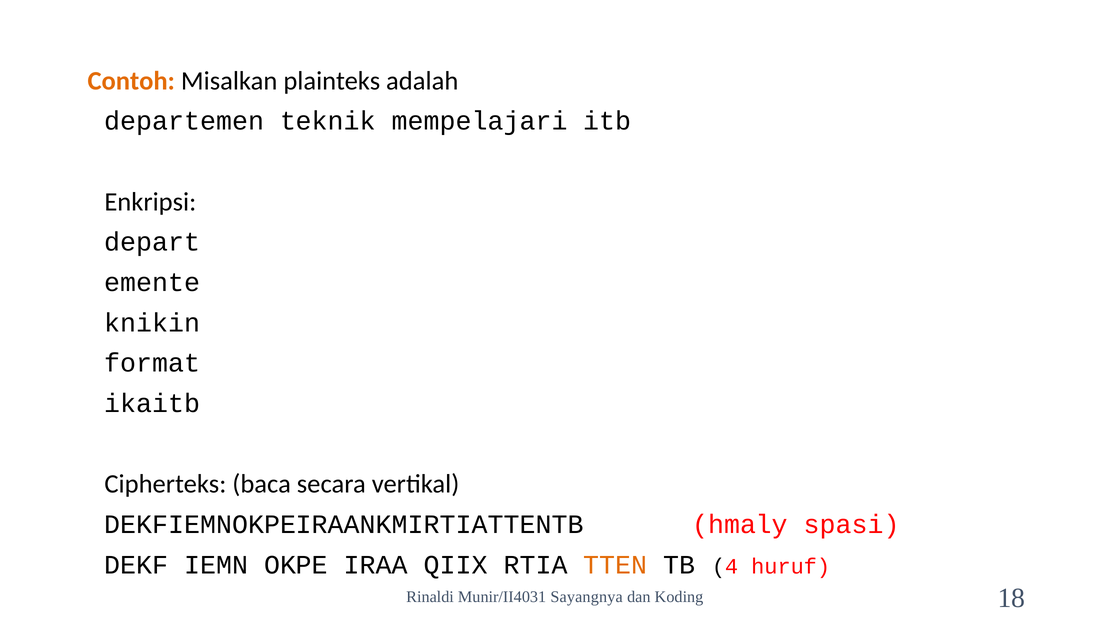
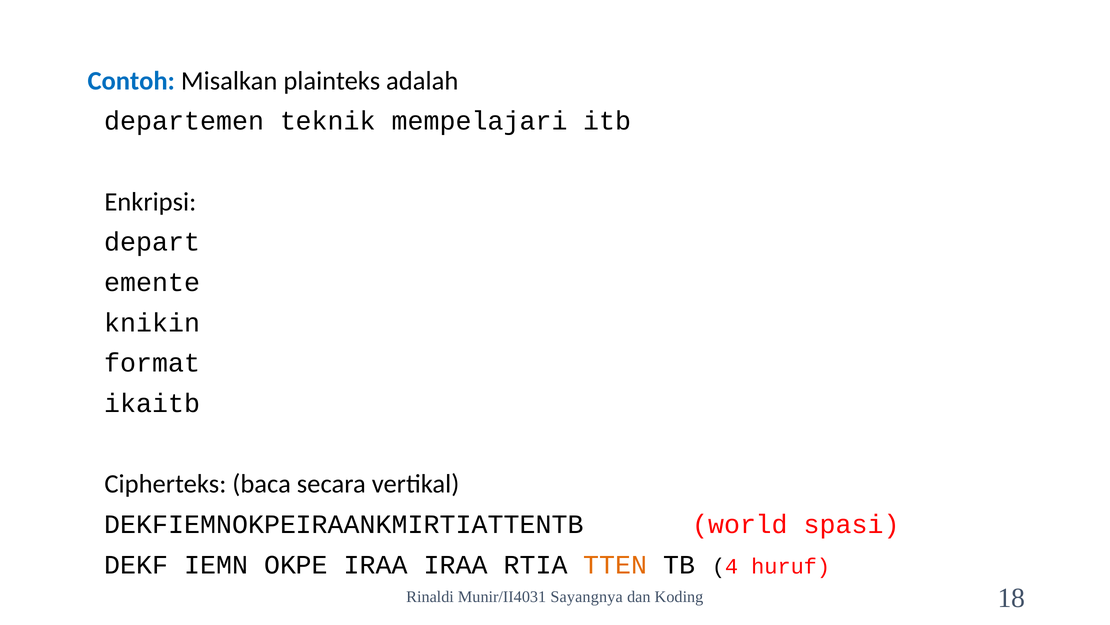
Contoh colour: orange -> blue (131, 81)
hmaly: hmaly -> world (740, 524)
IRAA QIIX: QIIX -> IRAA (456, 564)
